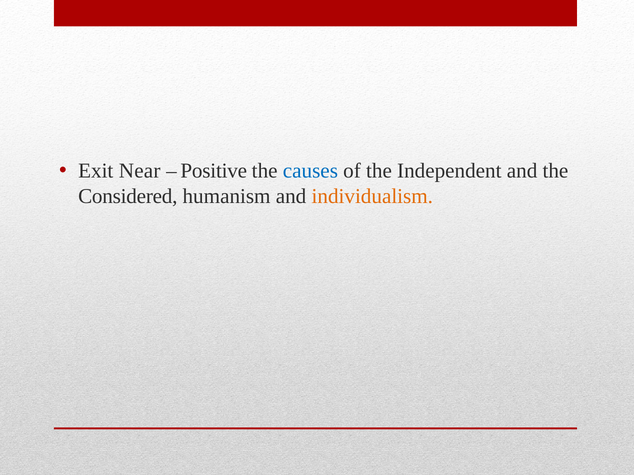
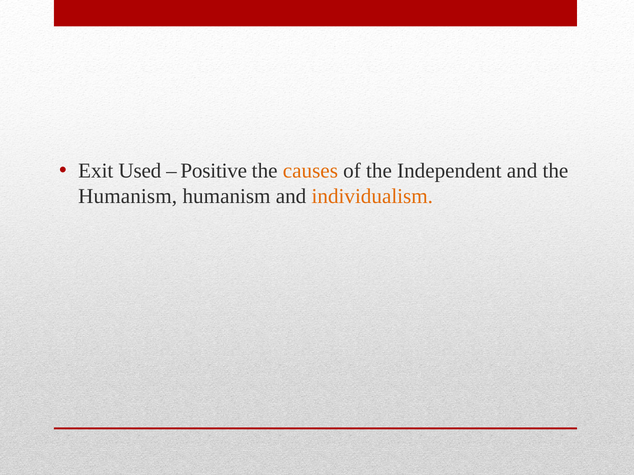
Near: Near -> Used (140, 171)
causes colour: blue -> orange (310, 171)
Considered: Considered -> Humanism (128, 196)
